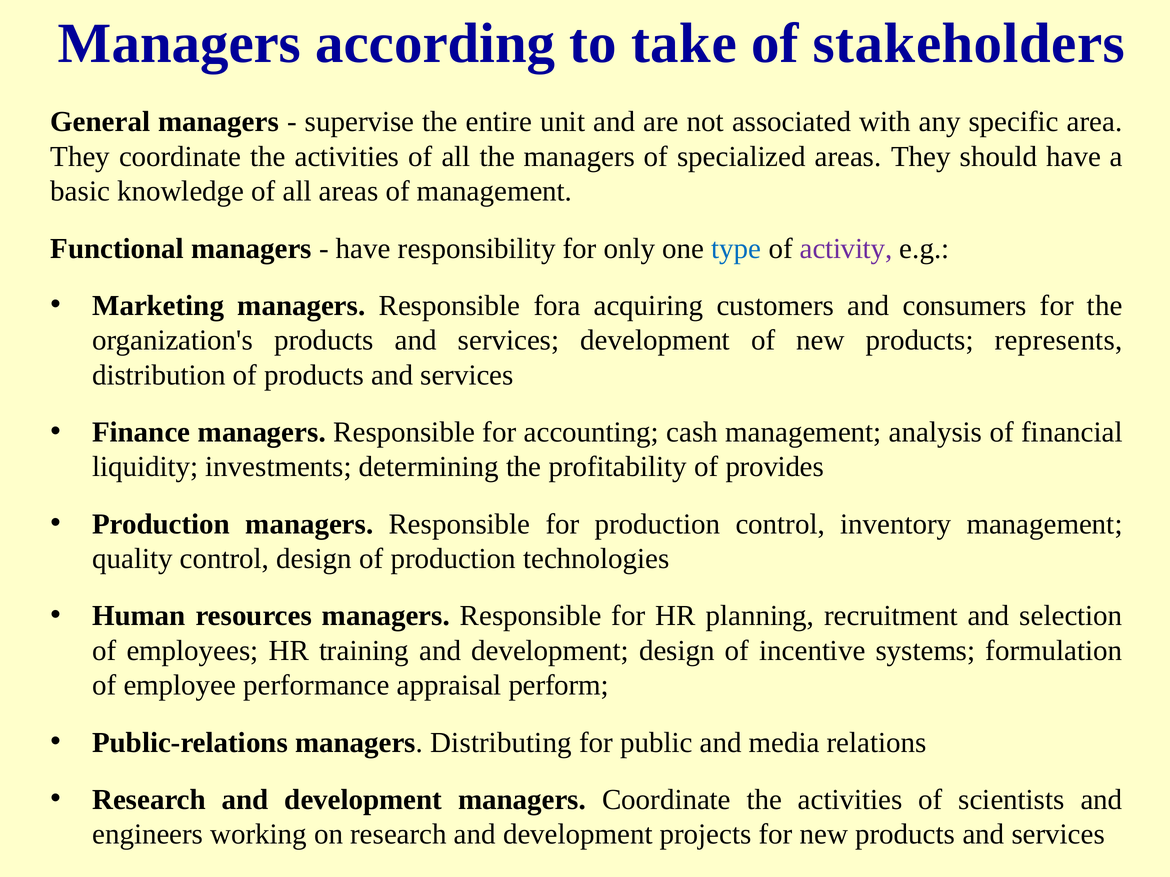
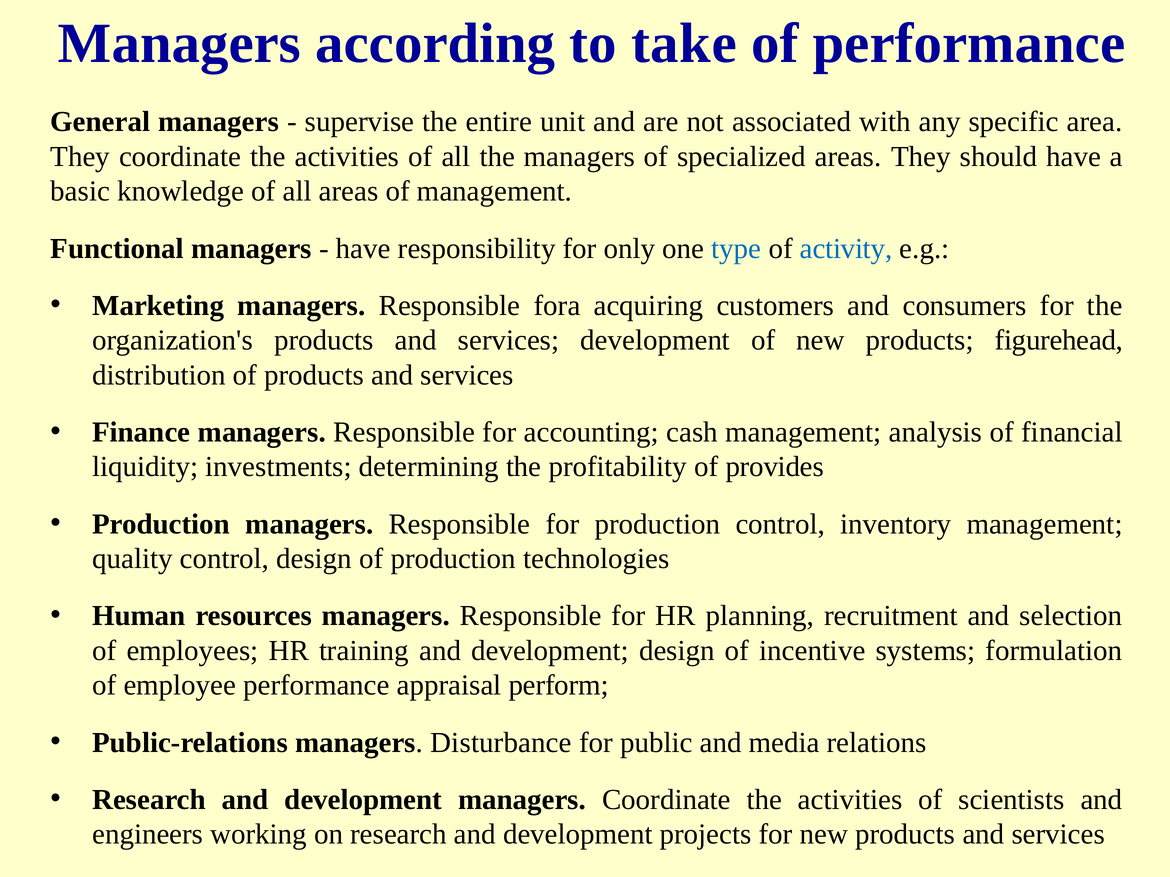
of stakeholders: stakeholders -> performance (969, 43)
activity colour: purple -> blue (846, 249)
represents: represents -> figurehead (1059, 340)
Distributing: Distributing -> Disturbance (501, 743)
